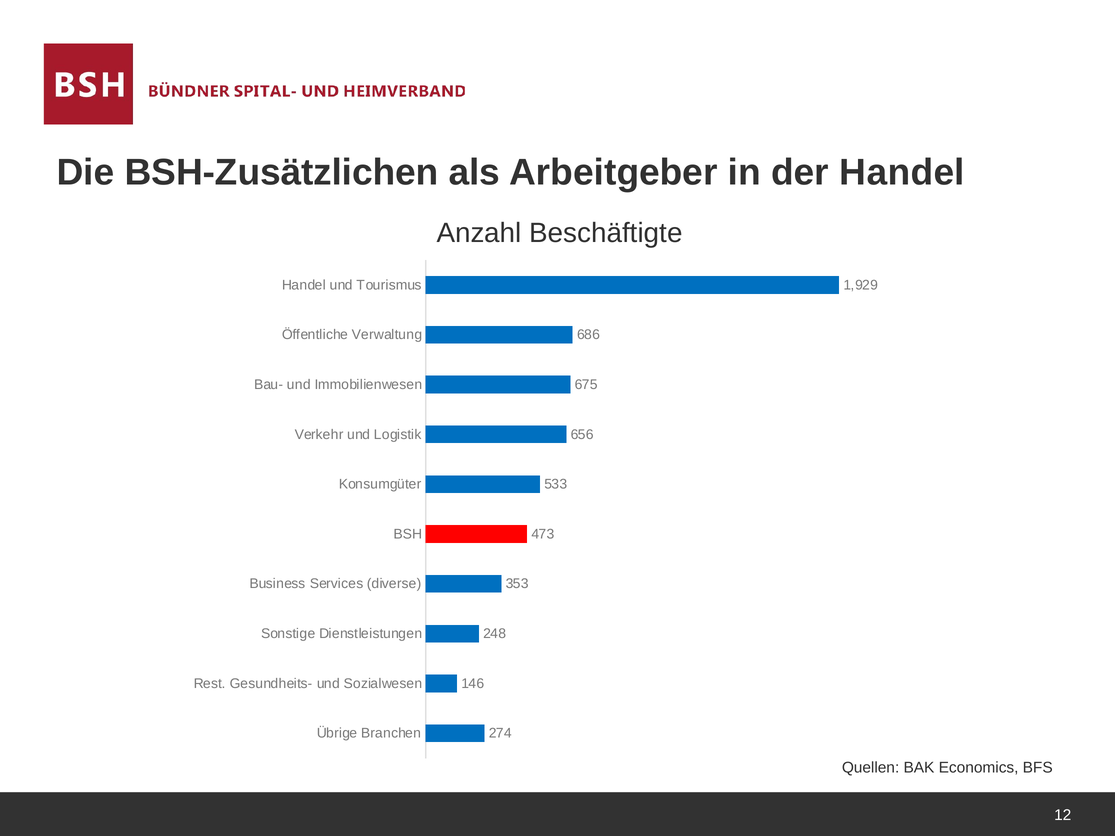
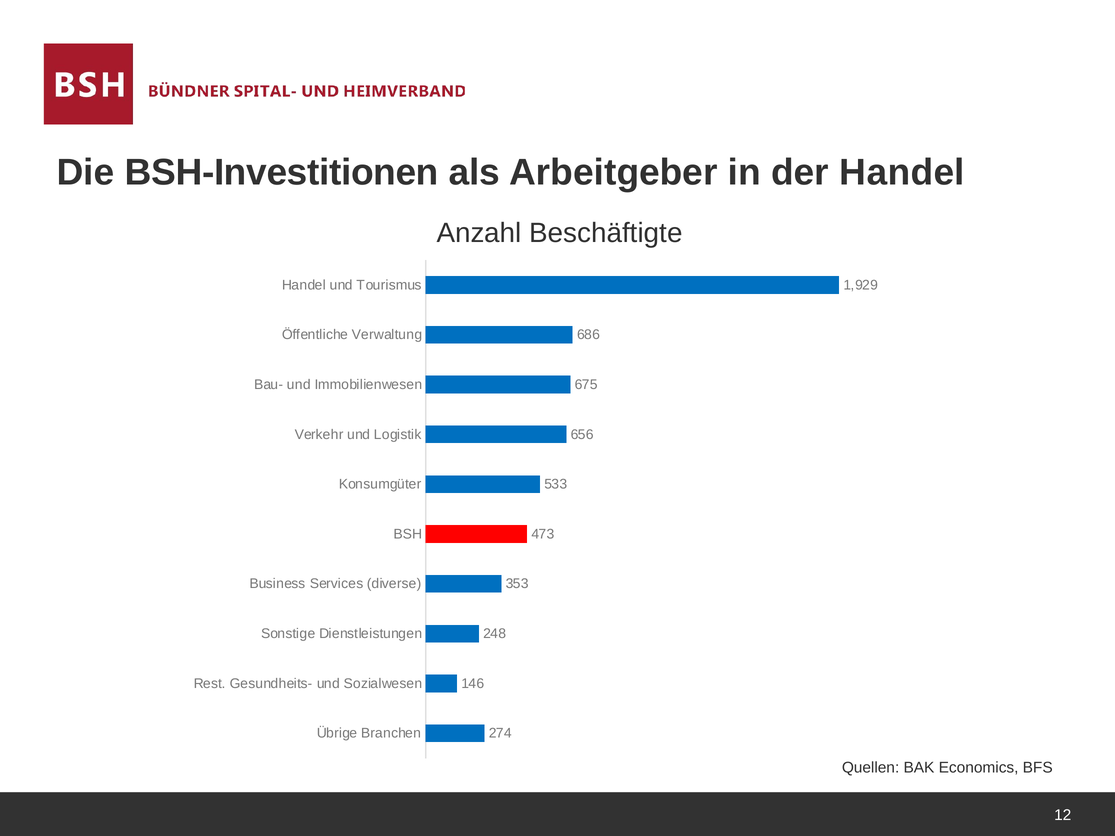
BSH-Zusätzlichen: BSH-Zusätzlichen -> BSH-Investitionen (282, 173)
